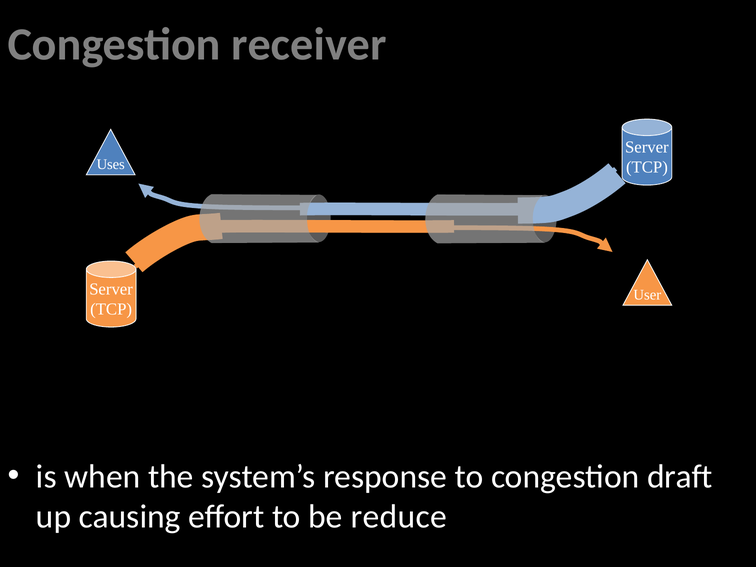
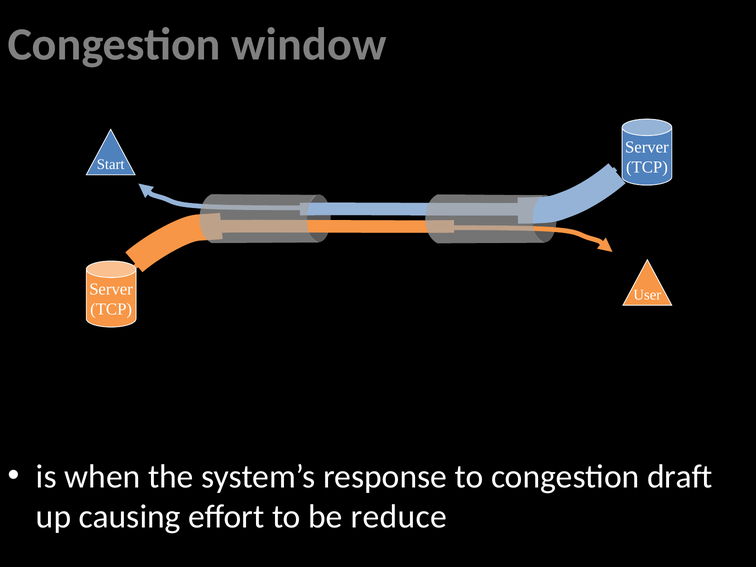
receiver: receiver -> window (309, 45)
Uses: Uses -> Start (111, 164)
